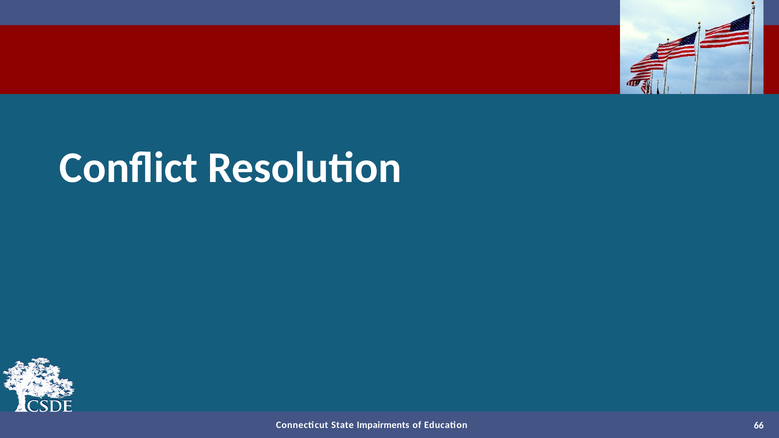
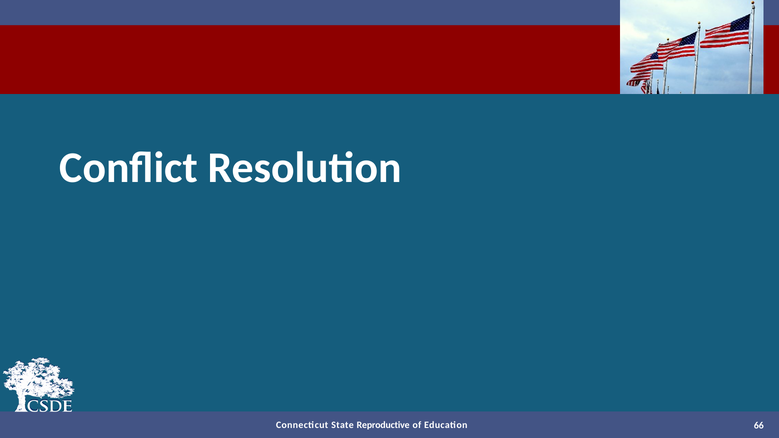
Impairments: Impairments -> Reproductive (383, 425)
